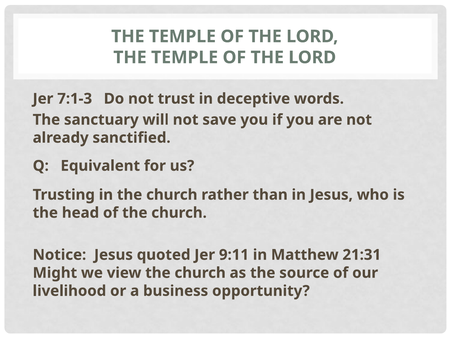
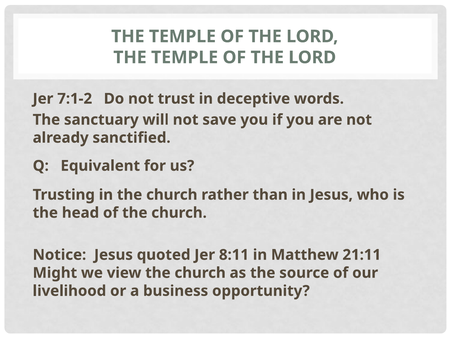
7:1-3: 7:1-3 -> 7:1-2 (75, 99)
9:11: 9:11 -> 8:11 (234, 255)
21:31: 21:31 -> 21:11 (362, 255)
